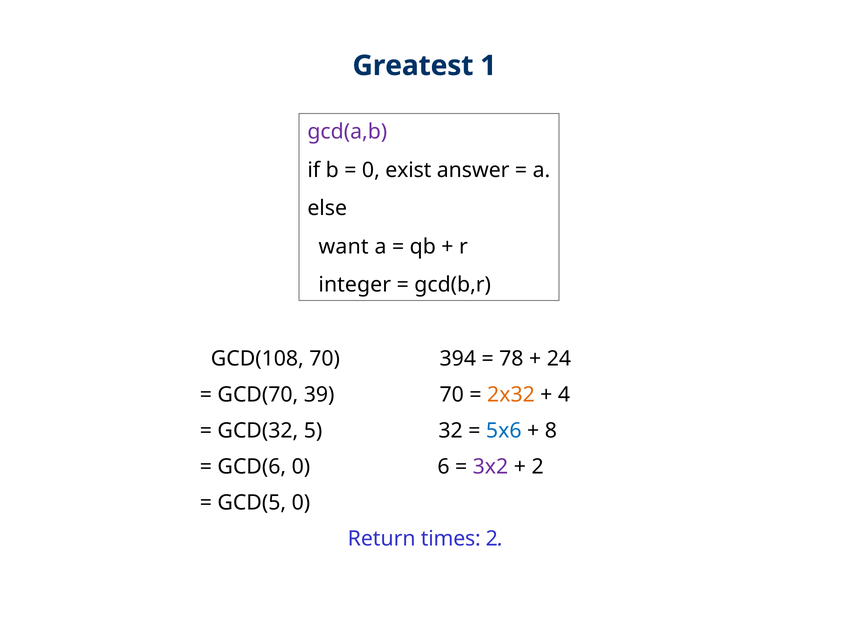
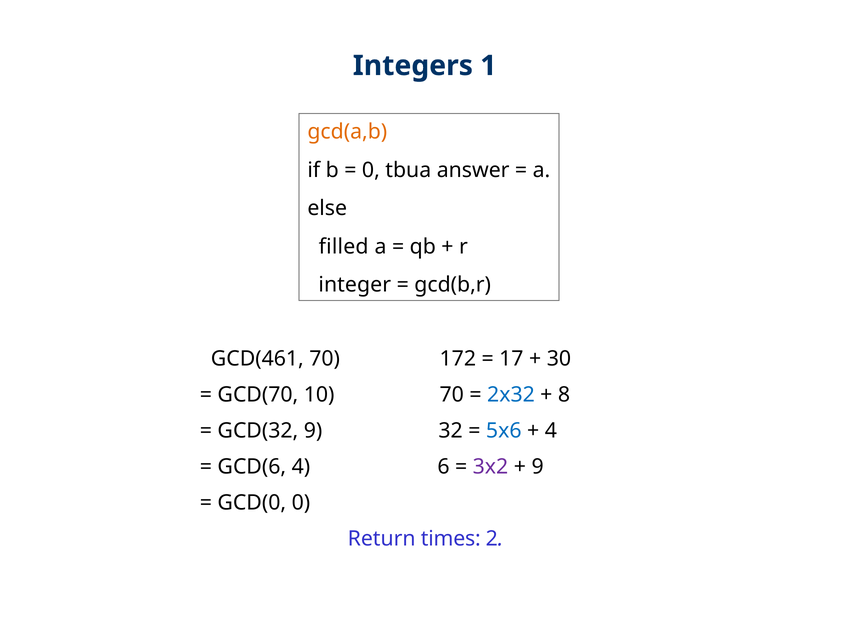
Greatest: Greatest -> Integers (413, 66)
gcd(a,b colour: purple -> orange (347, 132)
exist: exist -> tbua (408, 170)
want: want -> filled (344, 247)
GCD(108: GCD(108 -> GCD(461 (257, 359)
394: 394 -> 172 (458, 359)
78: 78 -> 17 (511, 359)
24: 24 -> 30 (559, 359)
39: 39 -> 10 (319, 395)
2x32 colour: orange -> blue (511, 395)
4: 4 -> 8 (564, 395)
GCD(32 5: 5 -> 9 (313, 431)
8: 8 -> 4 (551, 431)
GCD(6 0: 0 -> 4 (301, 467)
2: 2 -> 9 (538, 467)
GCD(5: GCD(5 -> GCD(0 (252, 503)
